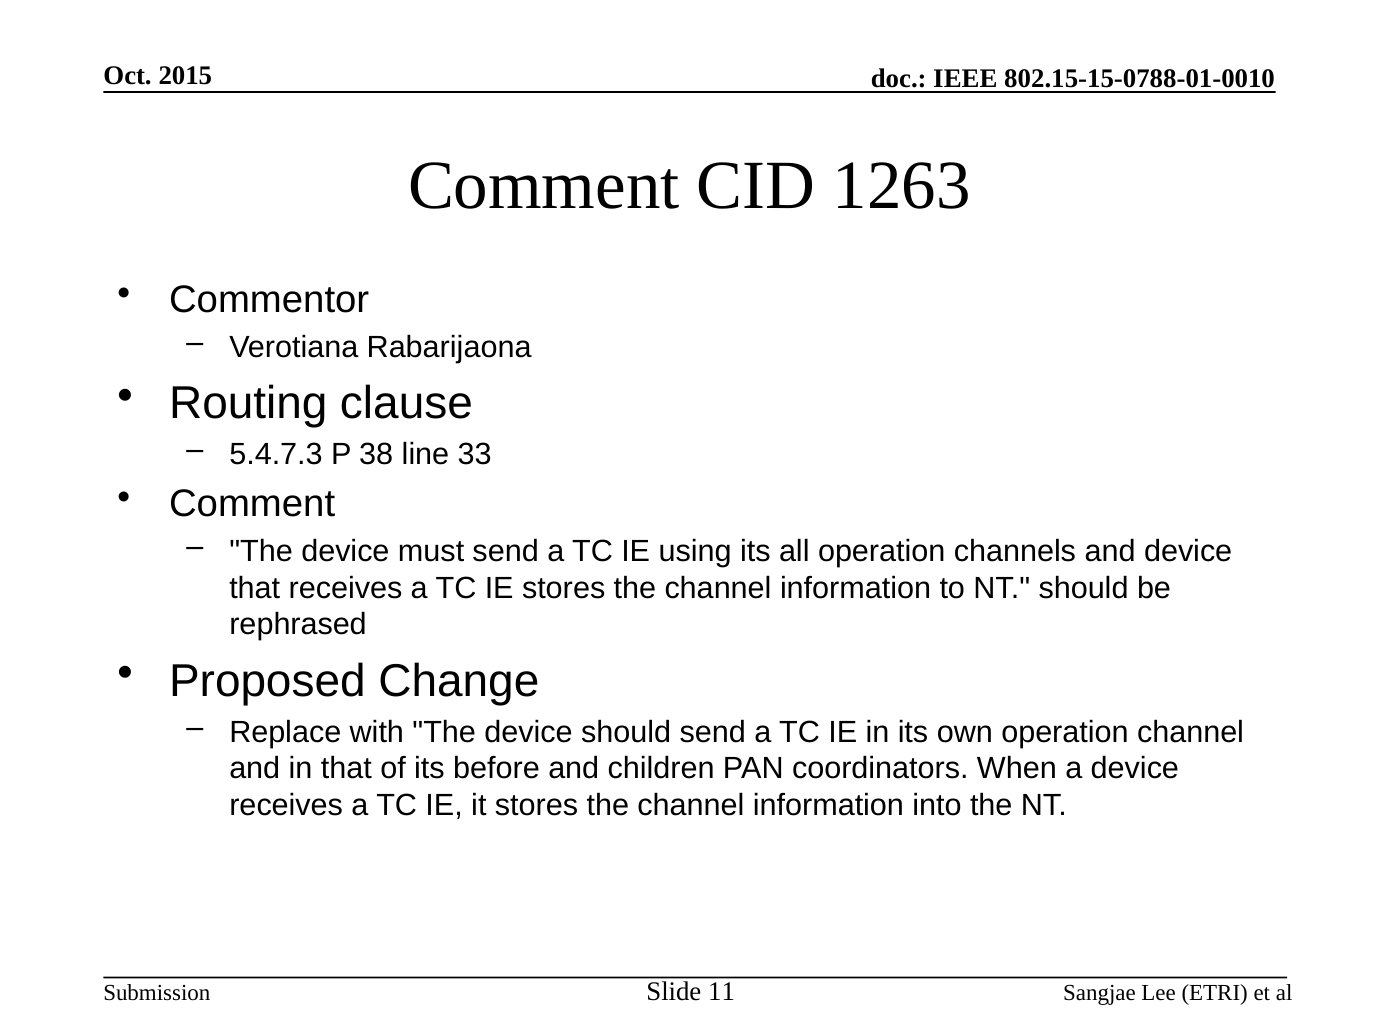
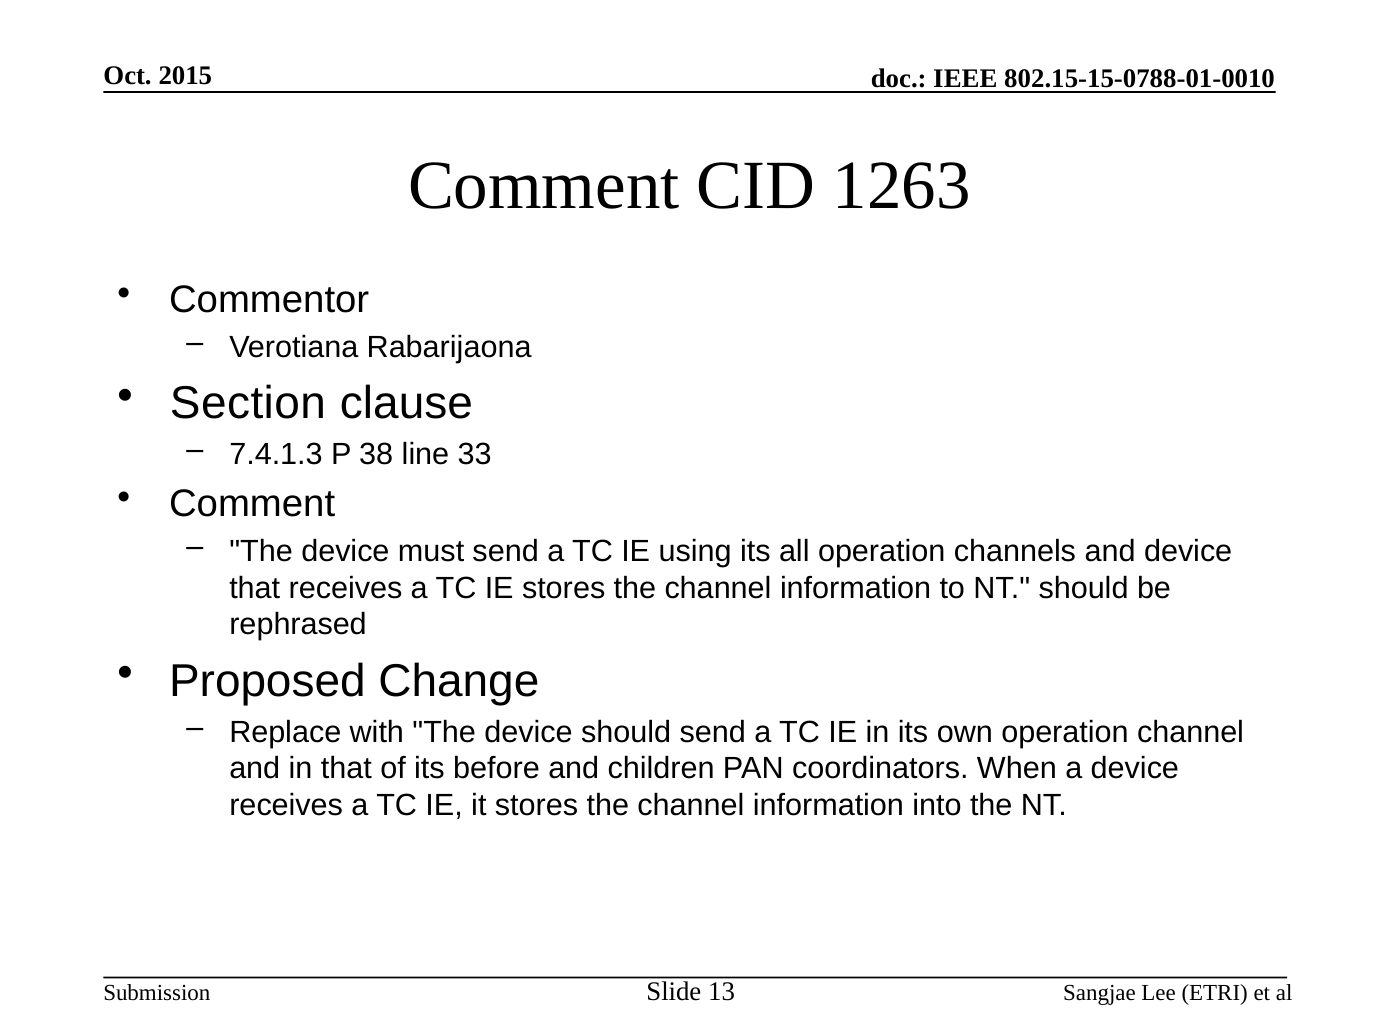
Routing: Routing -> Section (248, 403)
5.4.7.3: 5.4.7.3 -> 7.4.1.3 (276, 454)
11: 11 -> 13 (722, 991)
